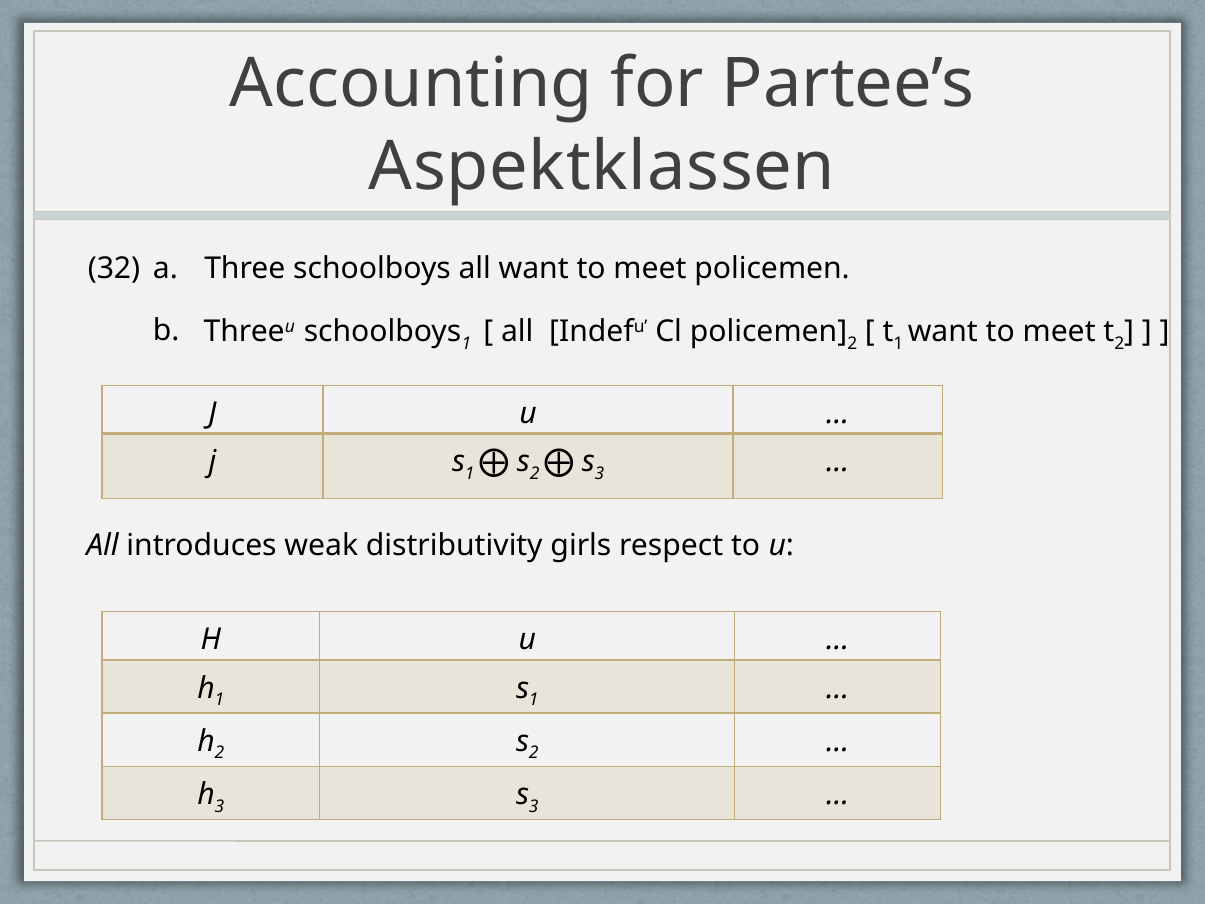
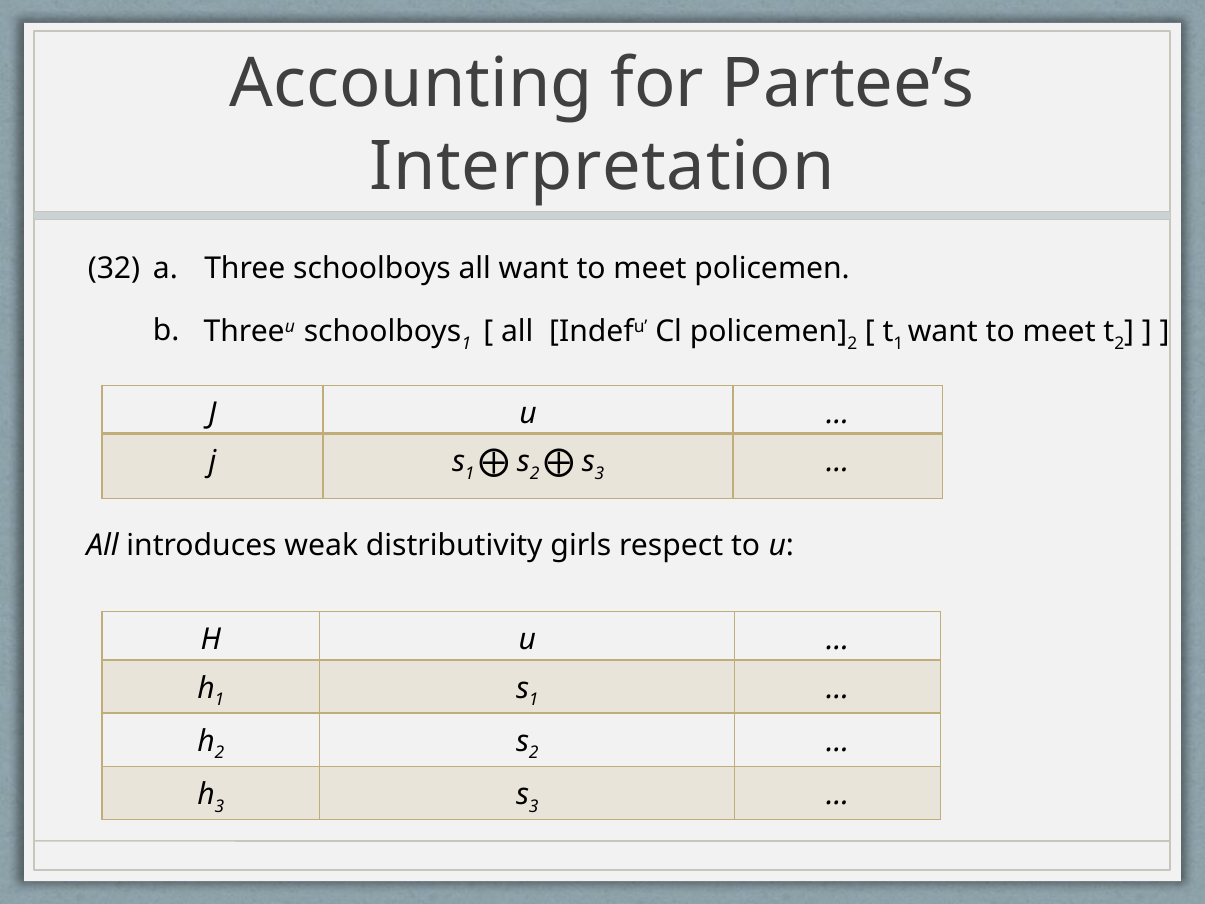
Aspektklassen: Aspektklassen -> Interpretation (602, 166)
